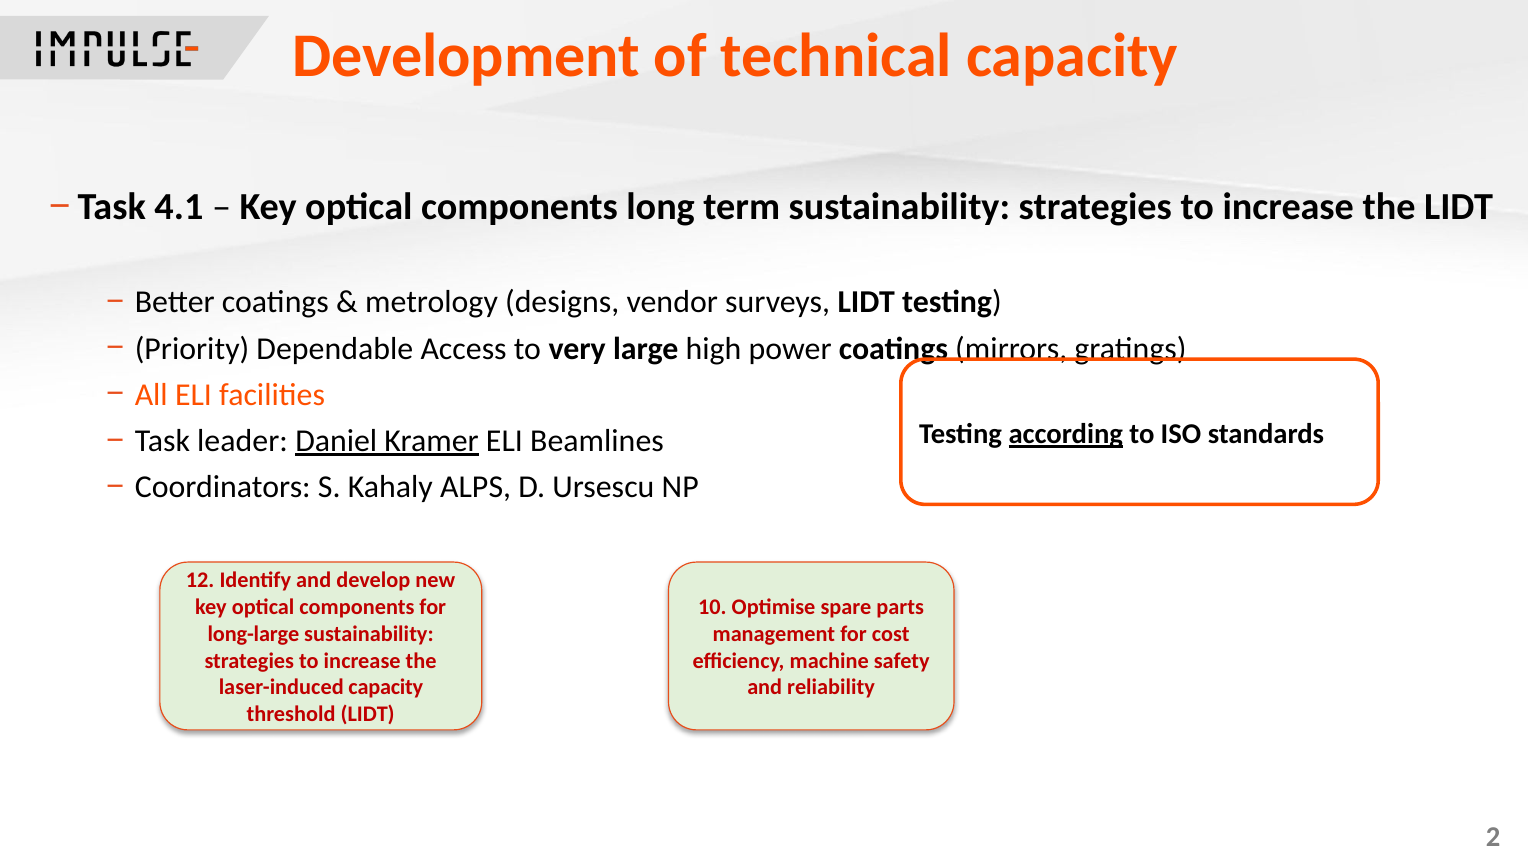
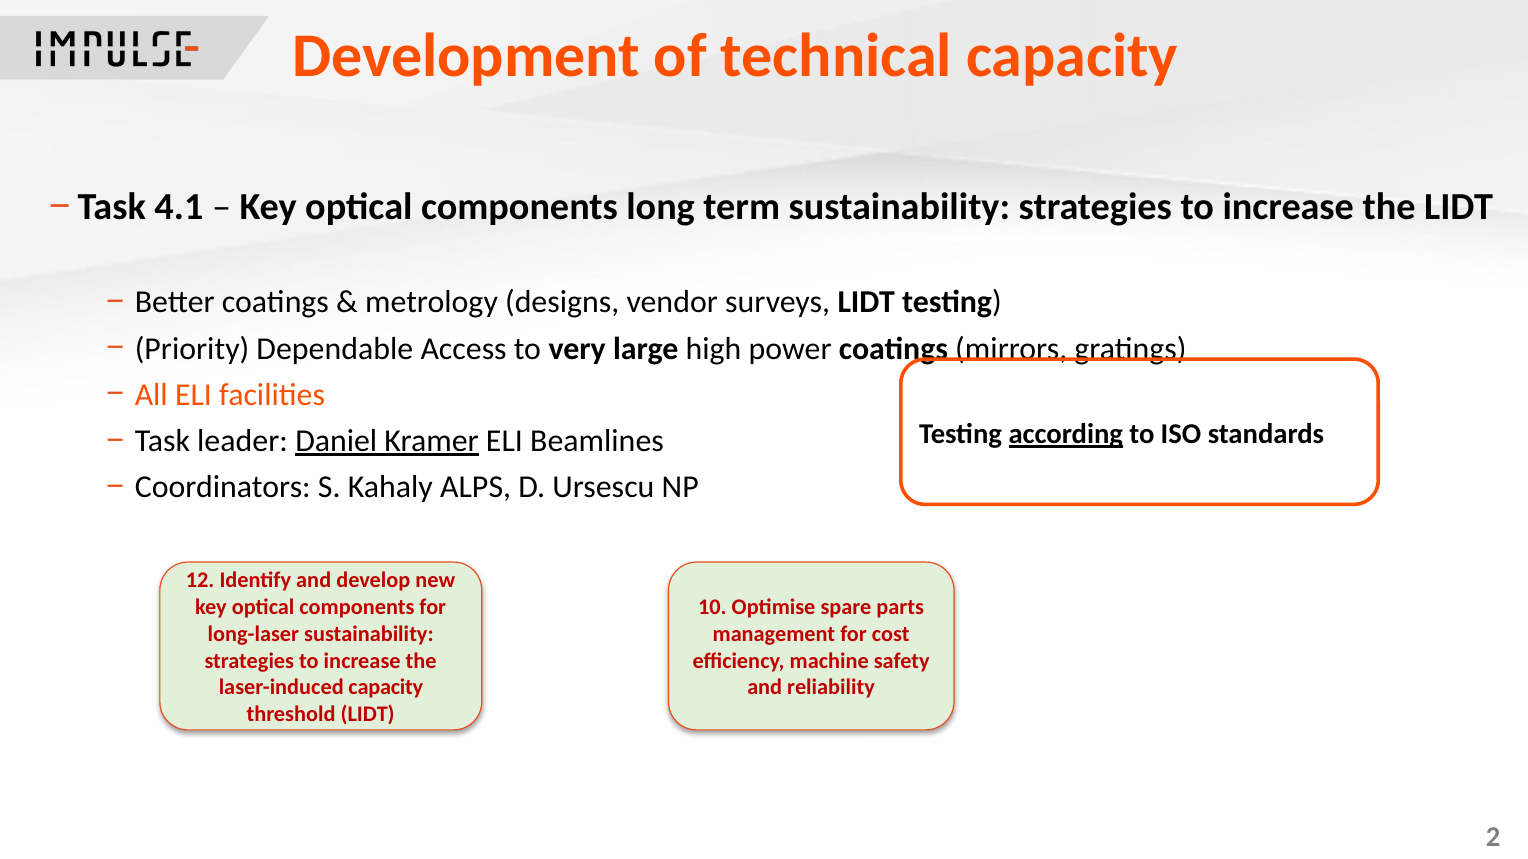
long-large: long-large -> long-laser (253, 634)
